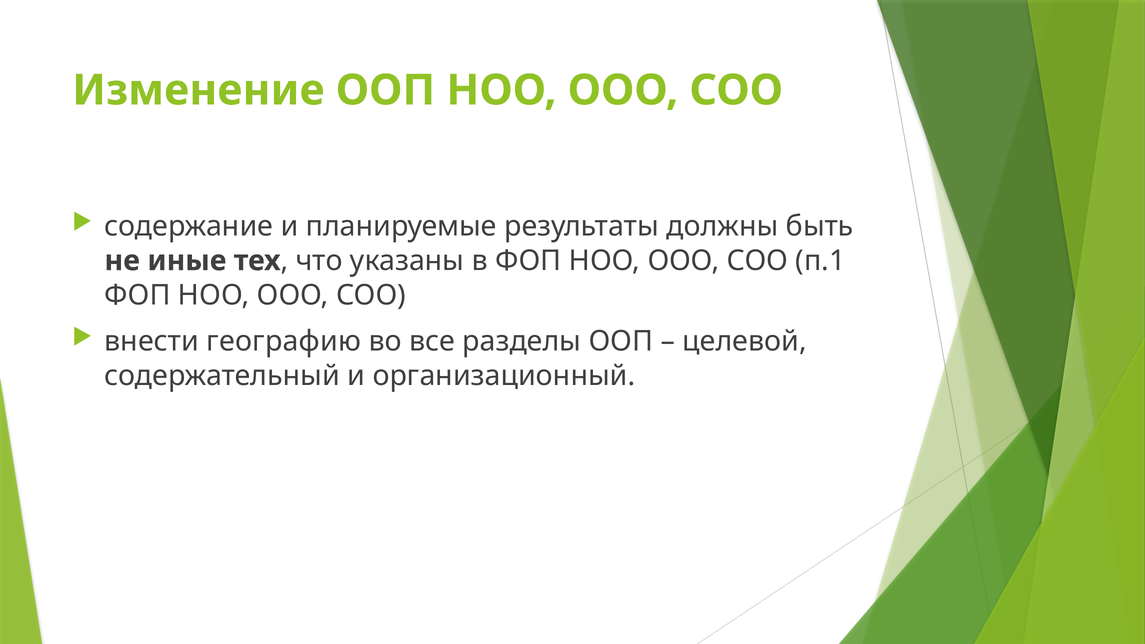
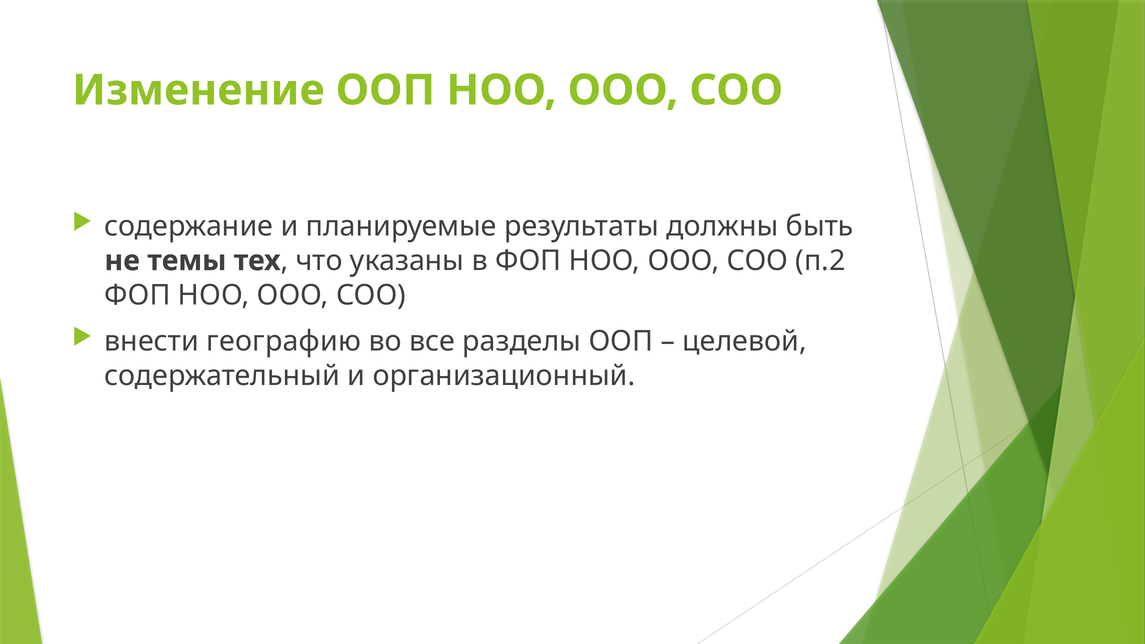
иные: иные -> темы (187, 261)
п.1: п.1 -> п.2 (820, 261)
